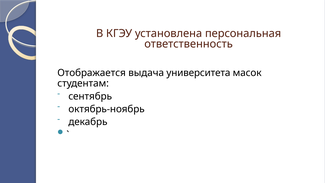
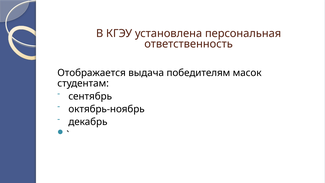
университета: университета -> победителям (198, 73)
